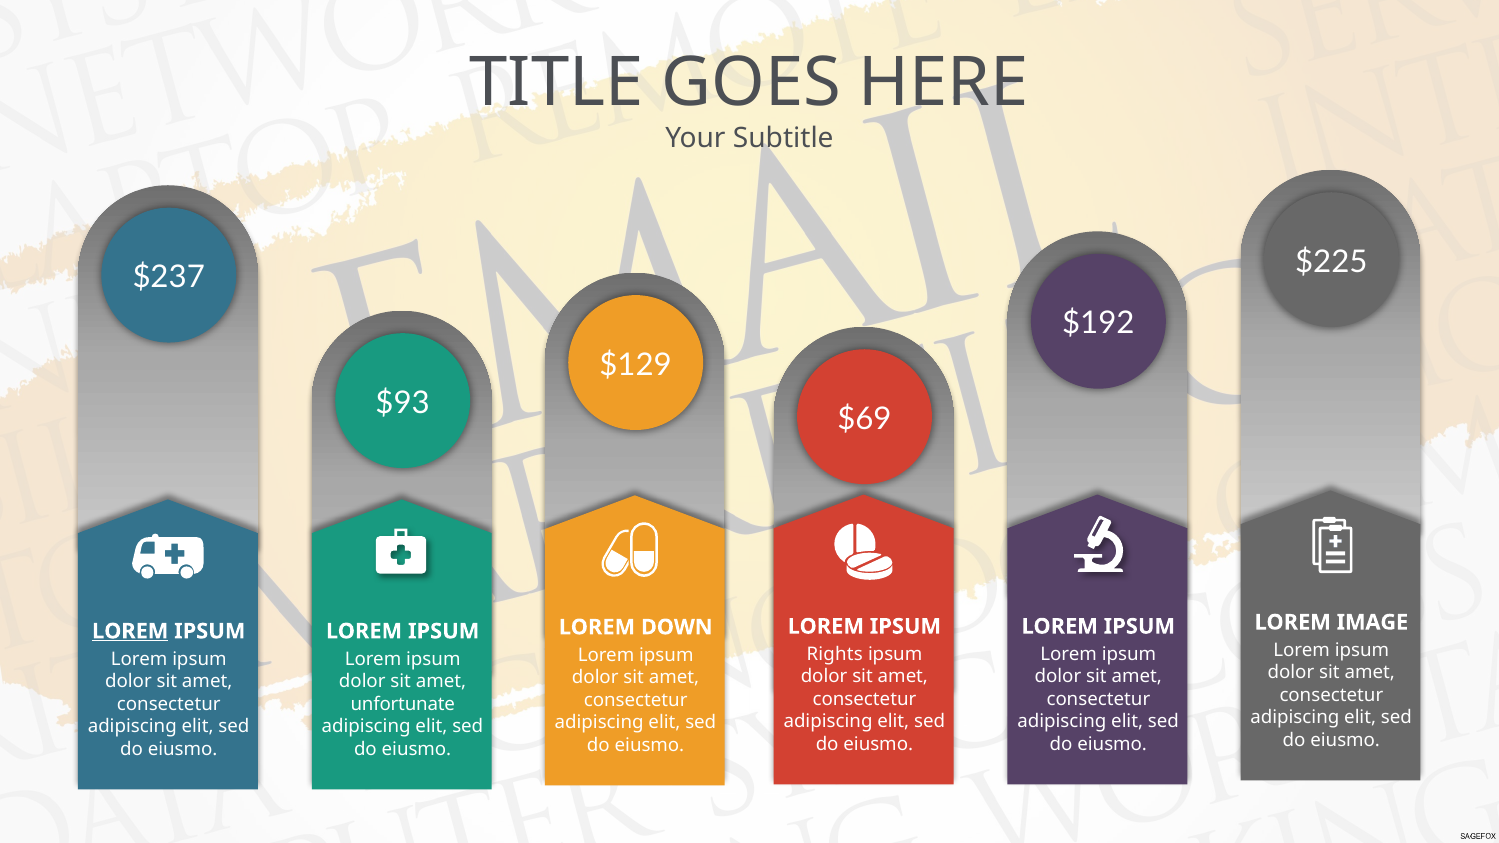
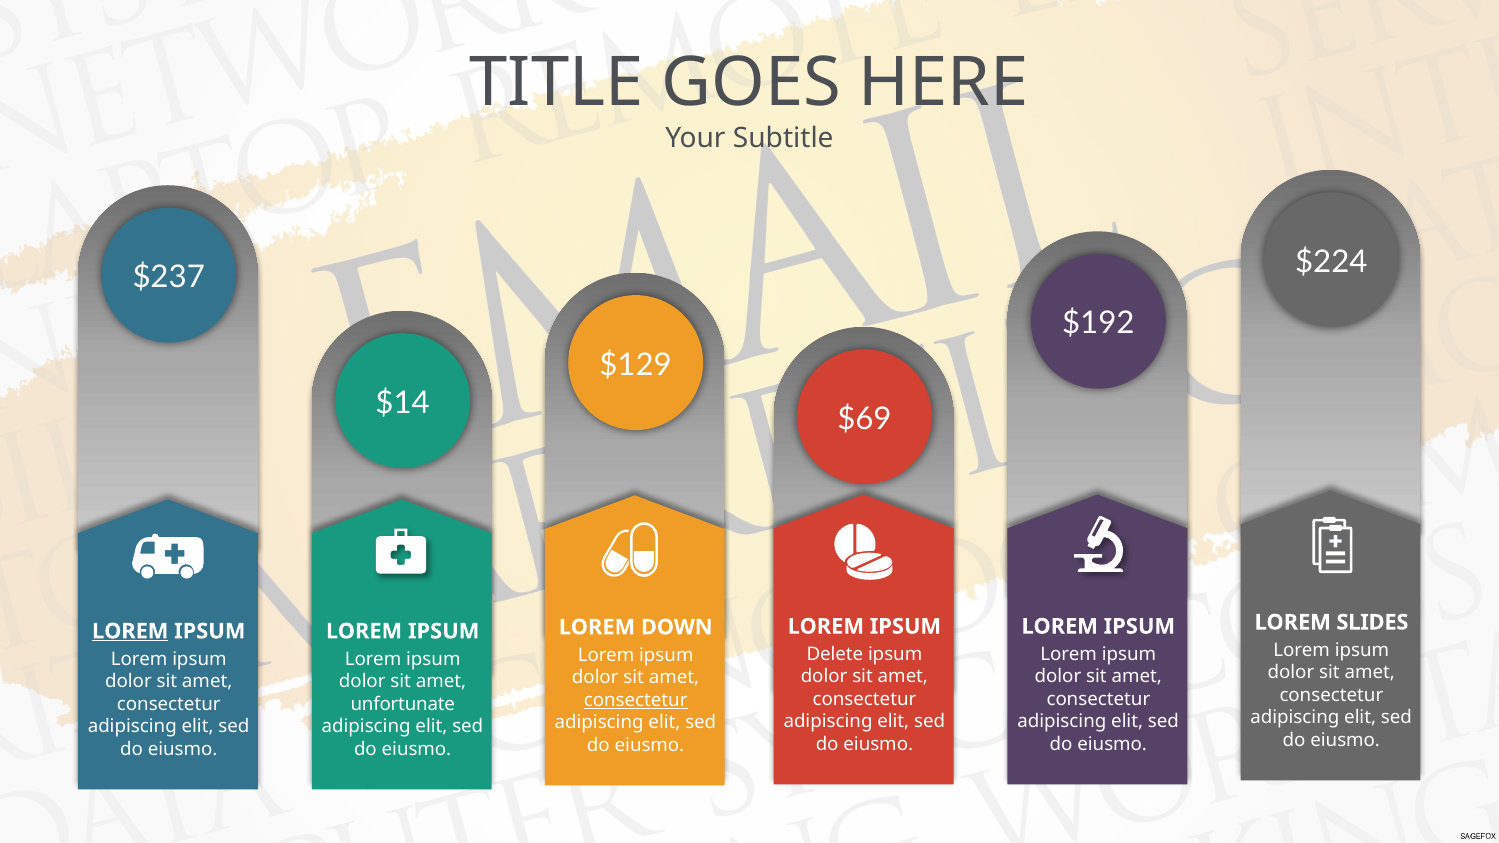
$225: $225 -> $224 (1331, 262)
$93: $93 -> $14 (403, 403)
IMAGE: IMAGE -> SLIDES (1372, 622)
Rights: Rights -> Delete (835, 654)
consectetur underline: none -> present (636, 700)
